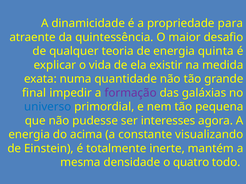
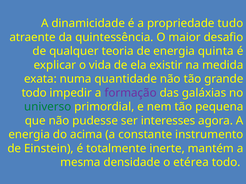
para: para -> tudo (230, 23)
final: final -> todo (34, 93)
universo colour: blue -> green (48, 107)
visualizando: visualizando -> instrumento (209, 135)
quatro: quatro -> etérea (191, 163)
